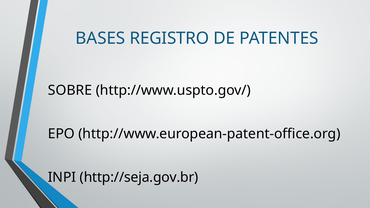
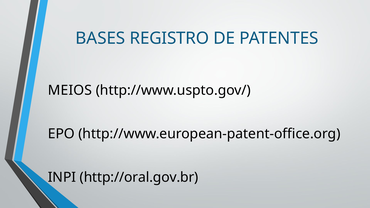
SOBRE: SOBRE -> MEIOS (70, 90)
http://seja.gov.br: http://seja.gov.br -> http://oral.gov.br (139, 177)
